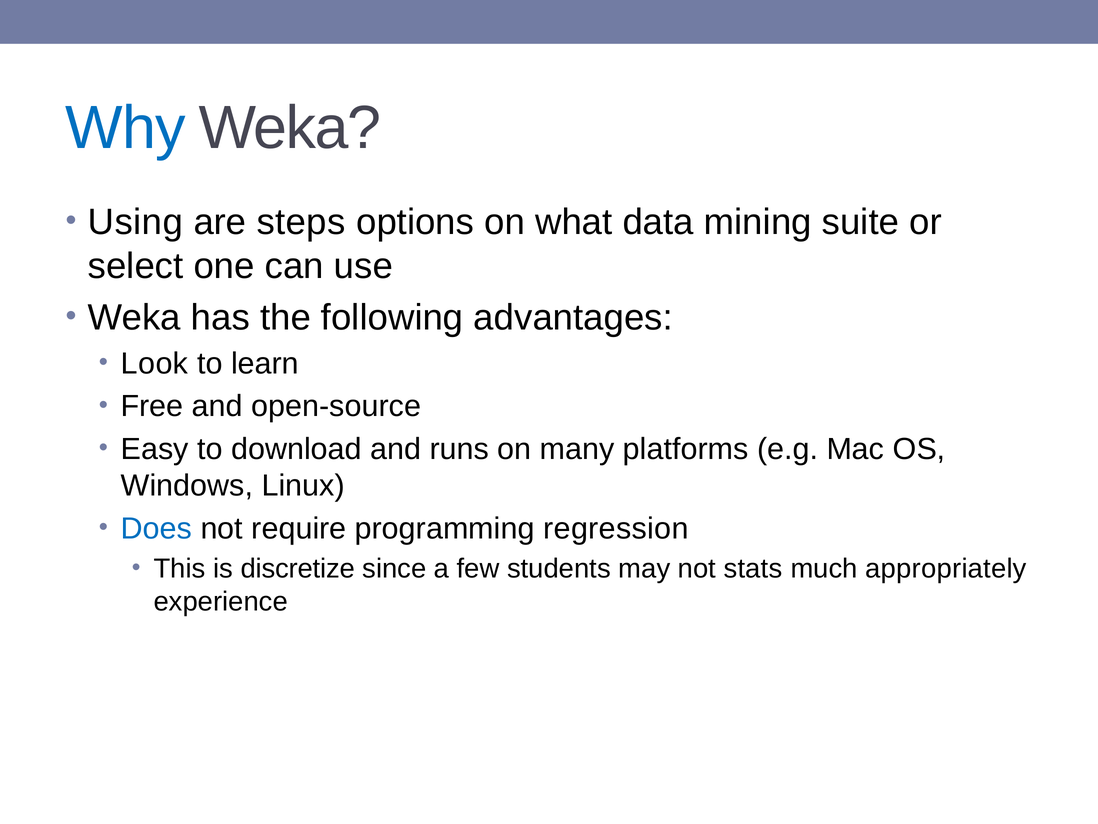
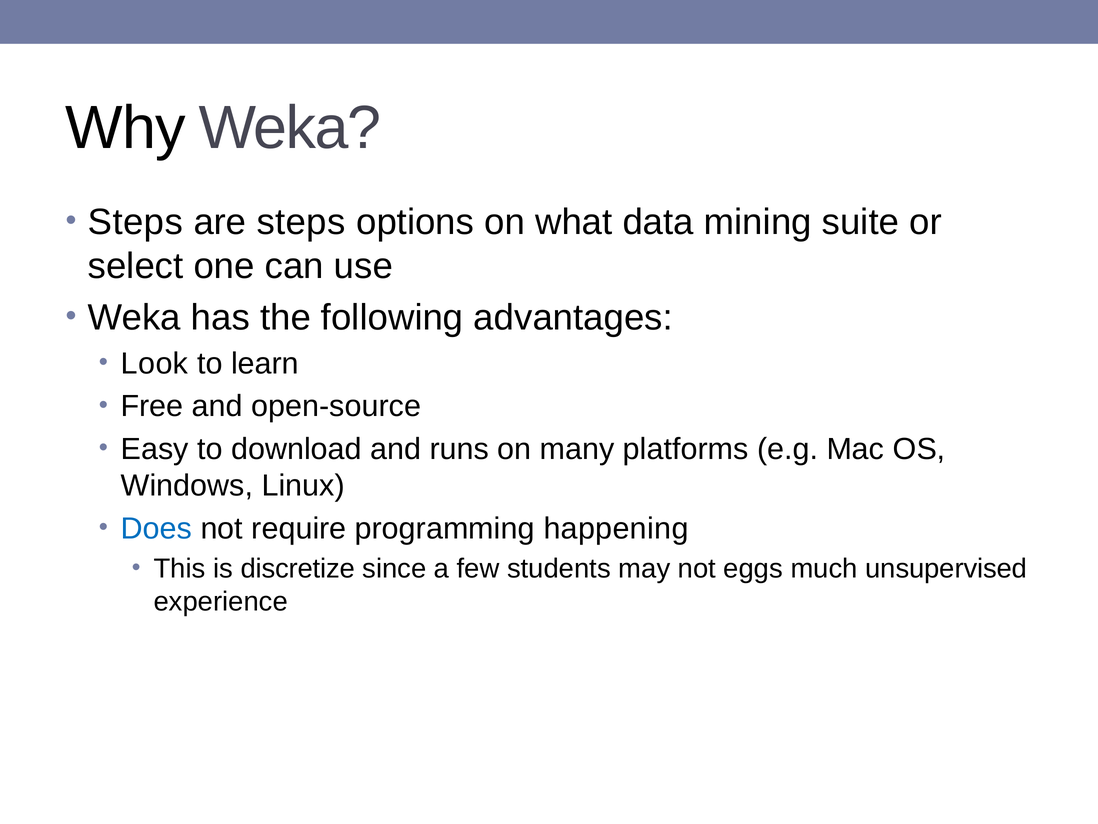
Why colour: blue -> black (126, 128)
Using: Using -> Steps (135, 222)
regression: regression -> happening (616, 528)
stats: stats -> eggs (753, 568)
appropriately: appropriately -> unsupervised (946, 568)
